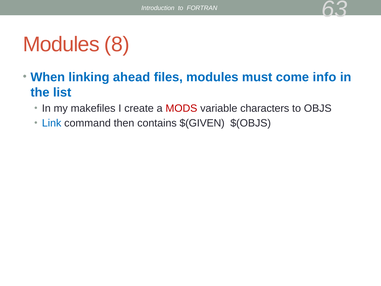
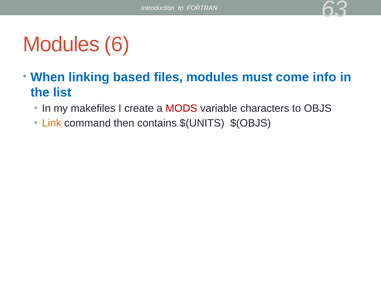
8: 8 -> 6 (117, 44)
ahead: ahead -> based (132, 77)
Link colour: blue -> orange (52, 123)
$(GIVEN: $(GIVEN -> $(UNITS (202, 123)
